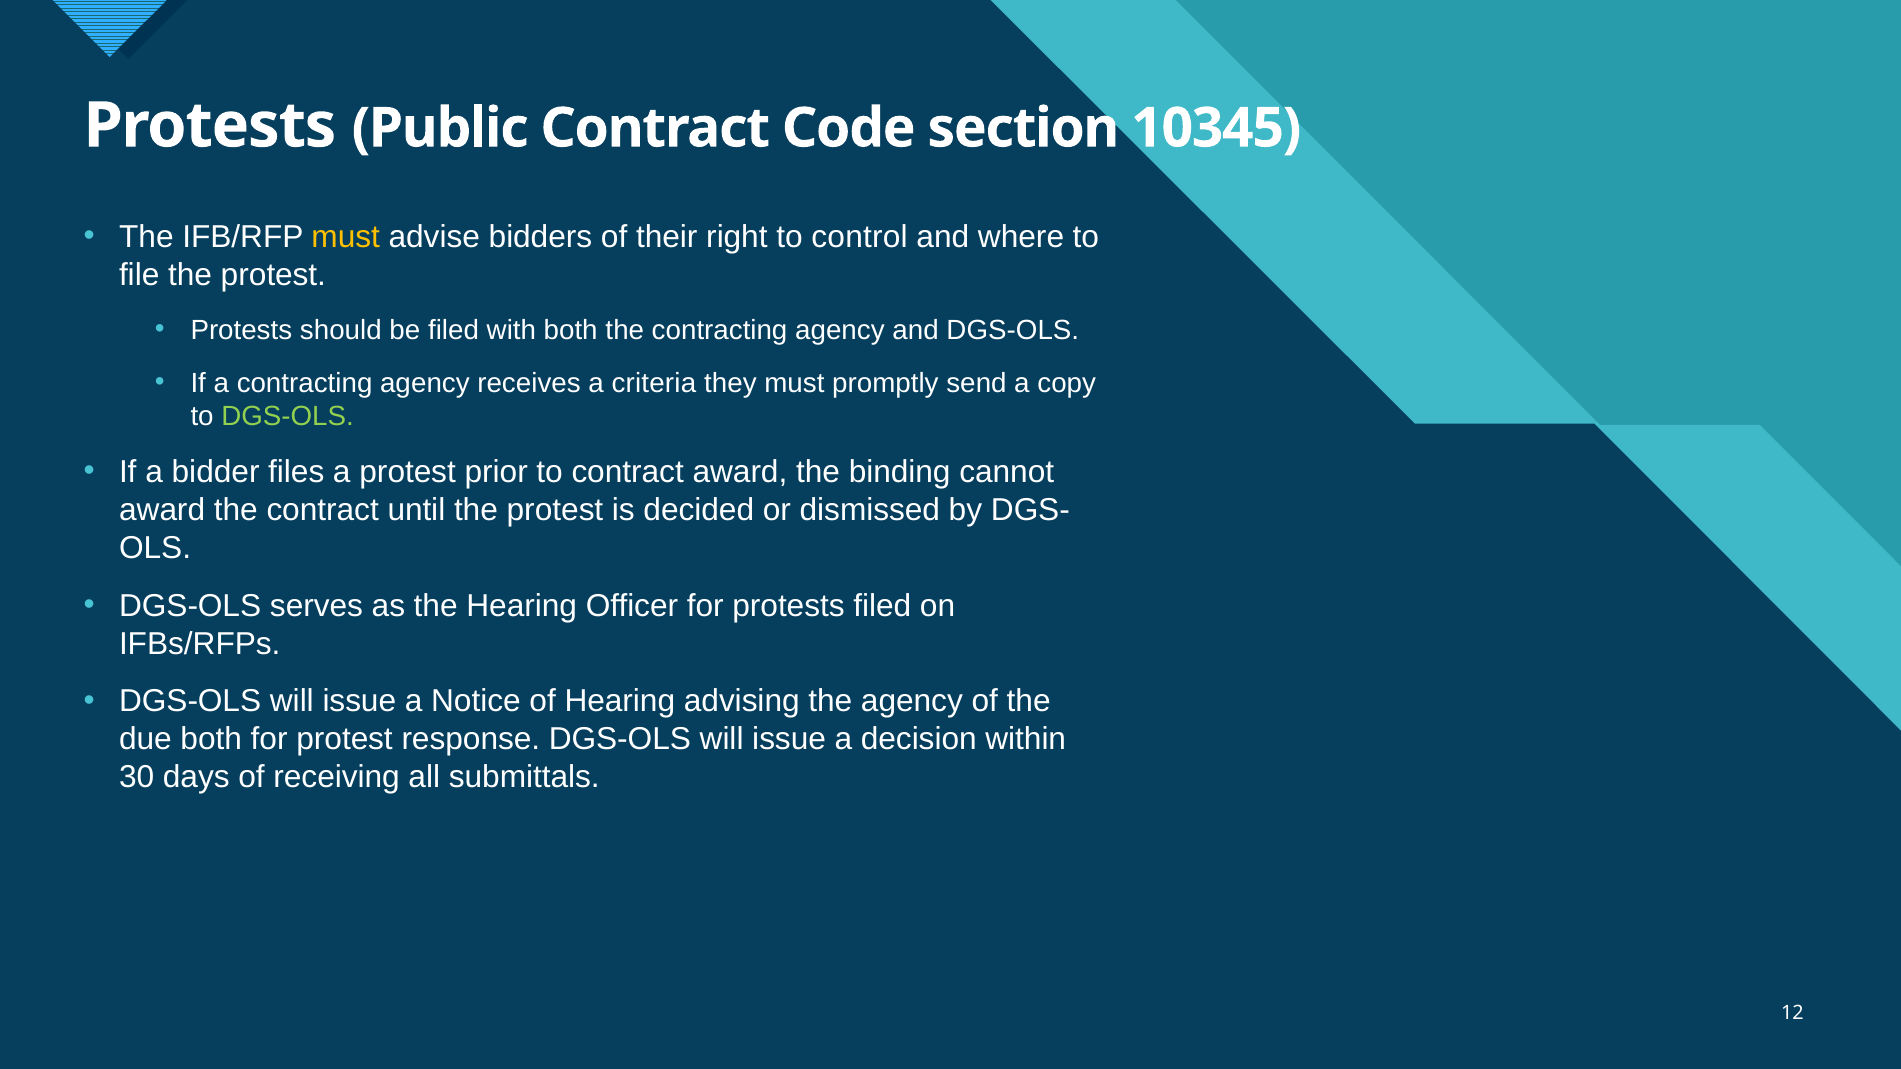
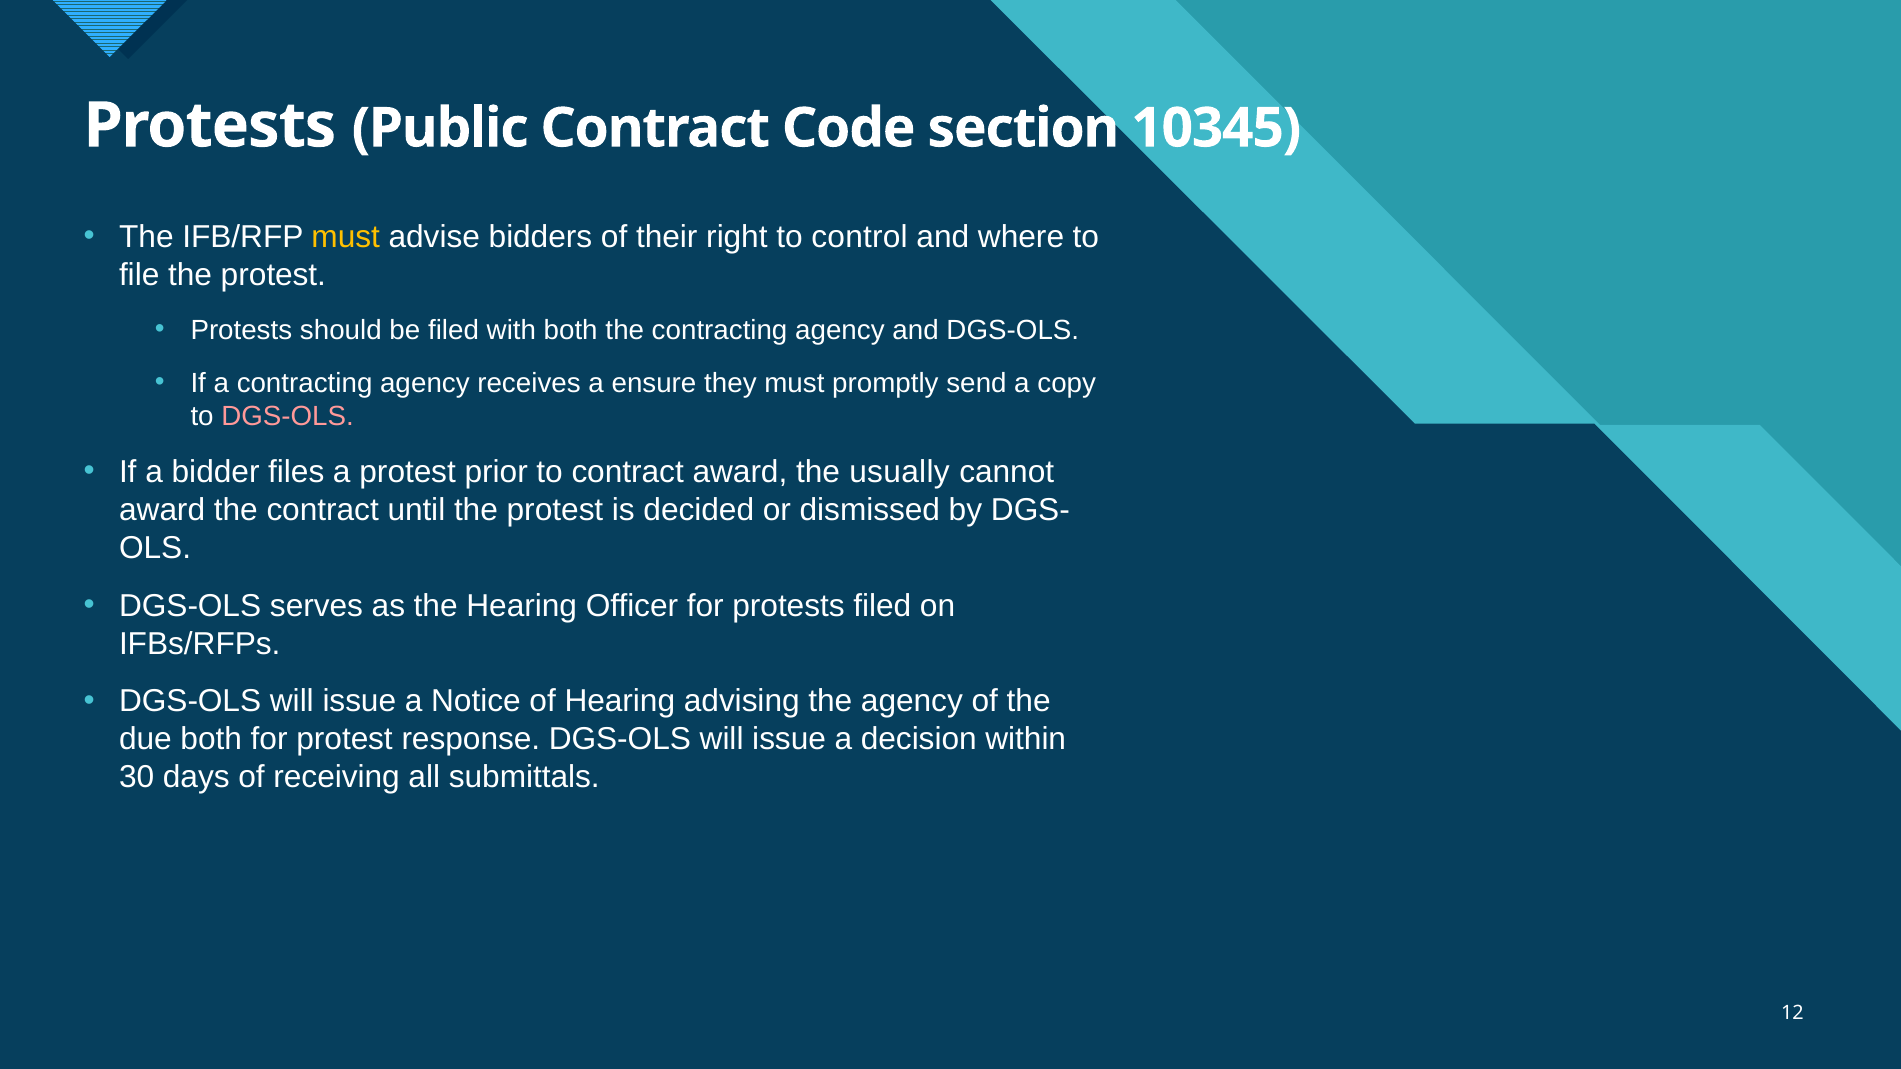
criteria: criteria -> ensure (654, 383)
DGS-OLS colour: light green -> pink (288, 416)
binding: binding -> usually (899, 472)
